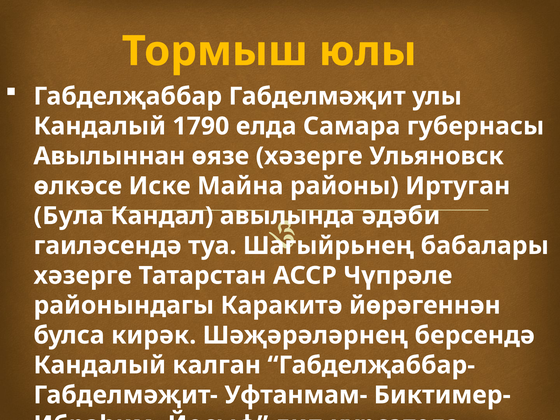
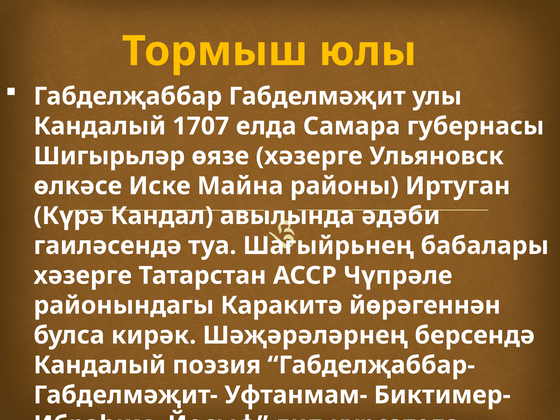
1790: 1790 -> 1707 (201, 126)
Авылыннан: Авылыннан -> Шигырьләр (109, 156)
Була: Була -> Күрә (69, 216)
калган: калган -> поэзия (217, 365)
